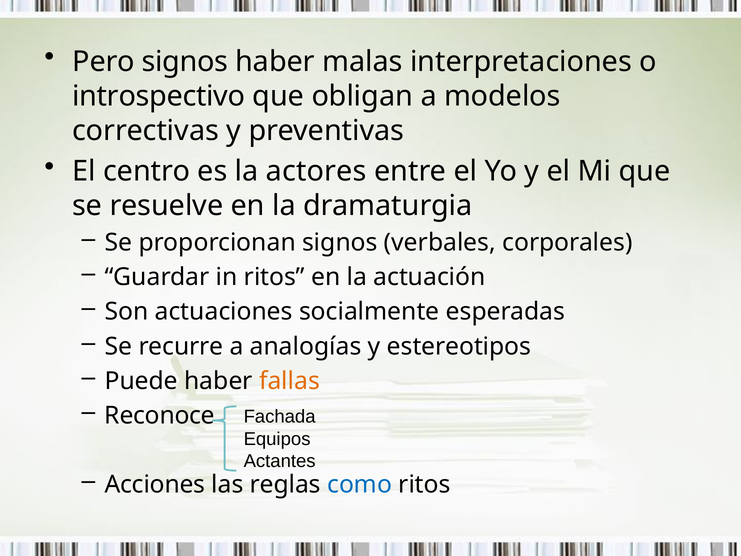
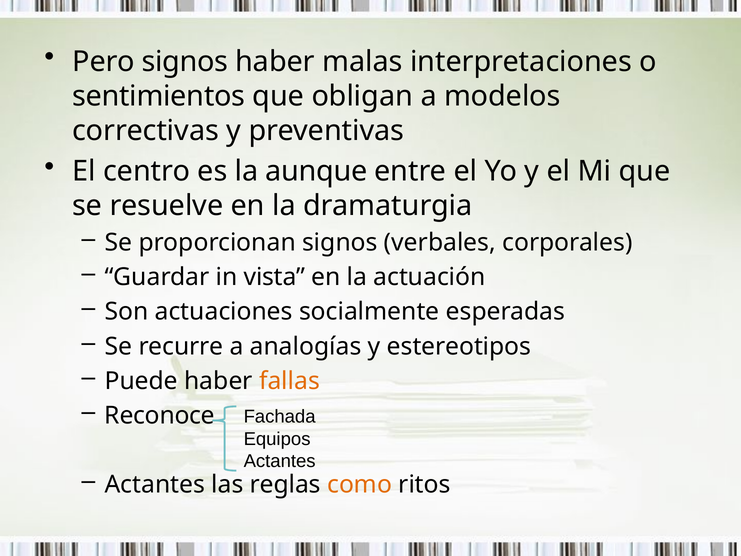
introspectivo: introspectivo -> sentimientos (159, 96)
actores: actores -> aunque (317, 171)
in ritos: ritos -> vista (274, 277)
Acciones: Acciones -> Actantes (155, 485)
como colour: blue -> orange (360, 485)
